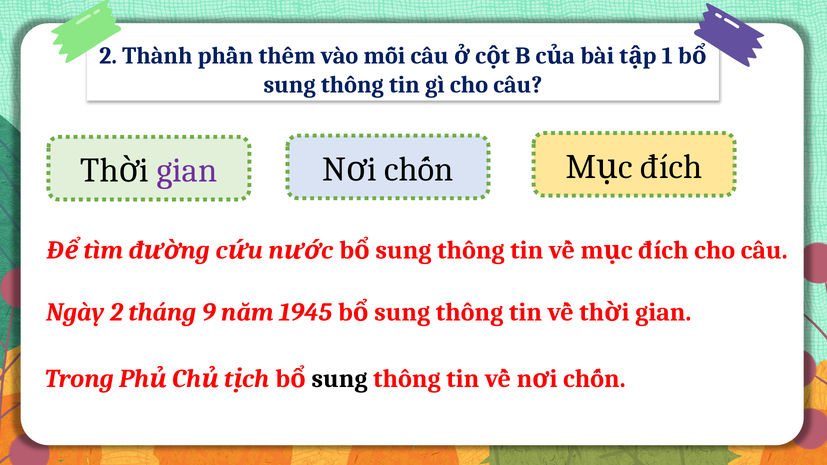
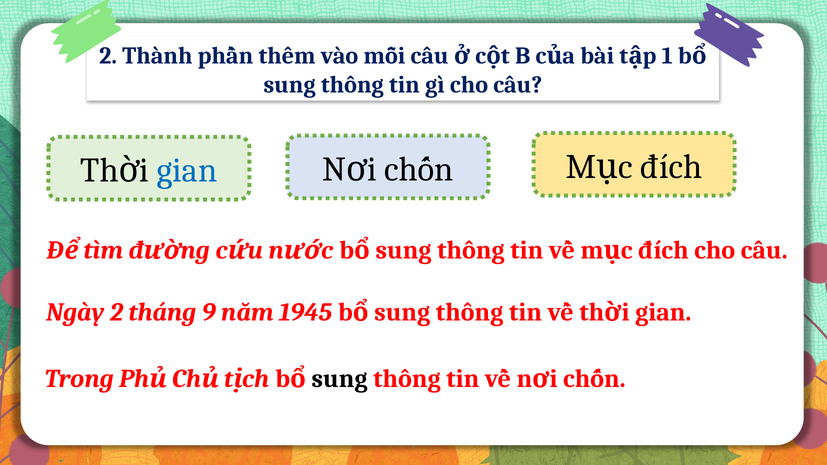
gian colour: purple -> blue (187, 171)
